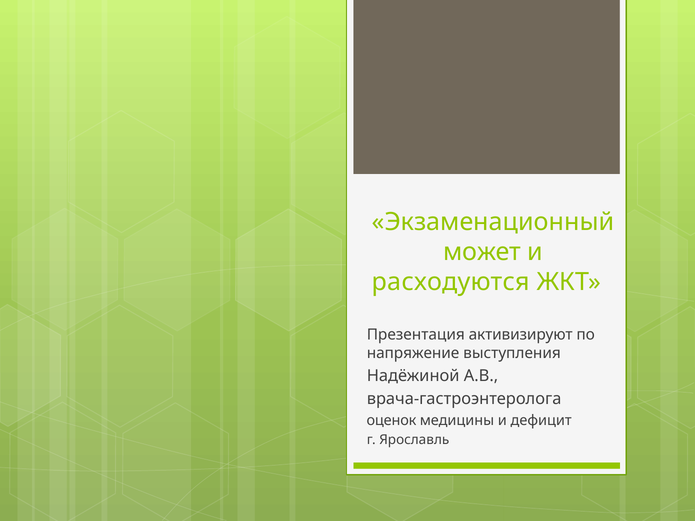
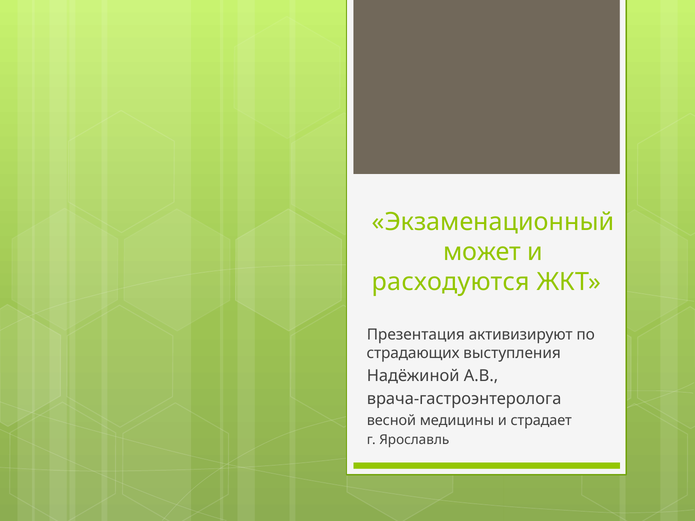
напряжение: напряжение -> страдающих (413, 353)
оценок: оценок -> весной (391, 420)
дефицит: дефицит -> страдает (541, 420)
